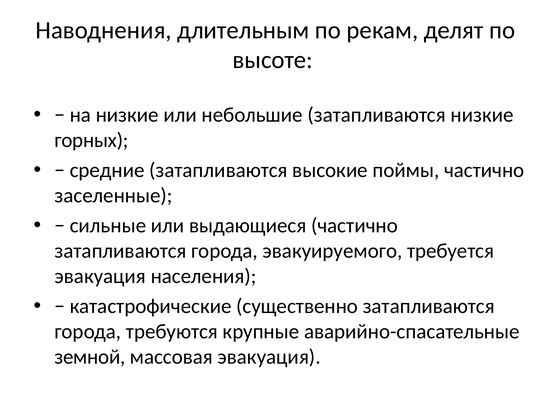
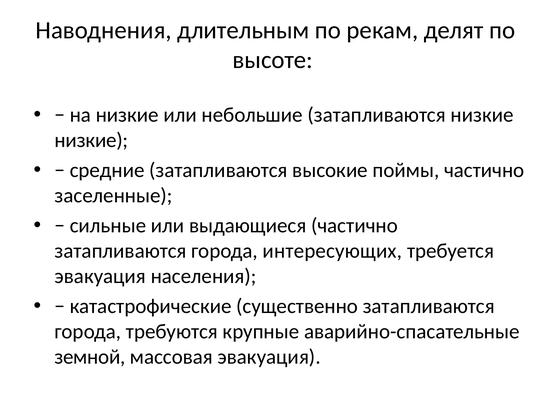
горных: горных -> низкие (91, 140)
эвакуируемого: эвакуируемого -> интересующих (332, 251)
